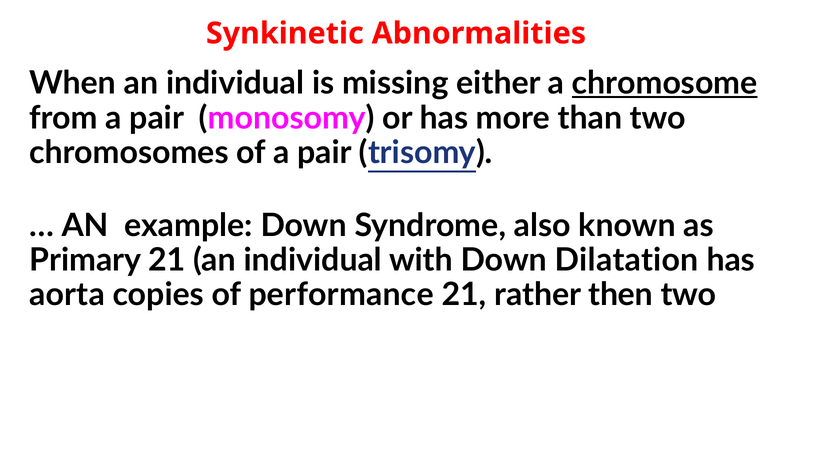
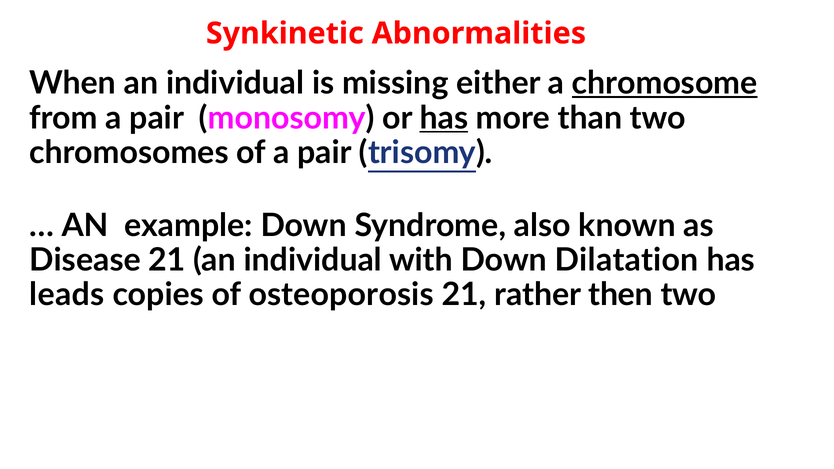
has underline: none -> present (444, 118)
Primary: Primary -> Disease (85, 260)
aorta: aorta -> leads (67, 295)
performance: performance -> osteoporosis (341, 295)
